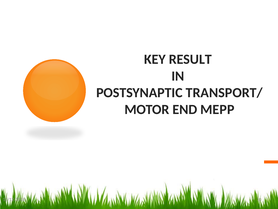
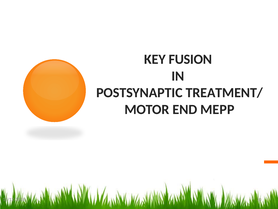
RESULT: RESULT -> FUSION (190, 59)
TRANSPORT/: TRANSPORT/ -> TREATMENT/ (224, 93)
